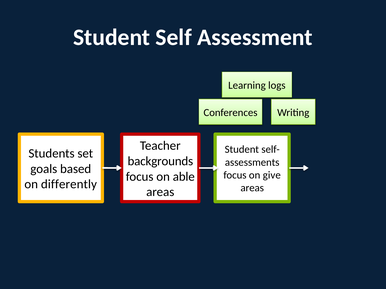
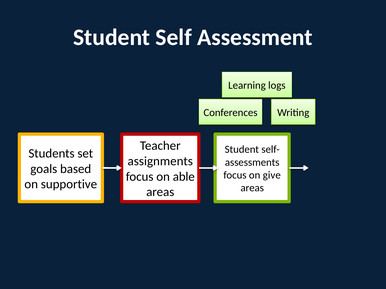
backgrounds: backgrounds -> assignments (160, 161)
differently: differently -> supportive (69, 185)
